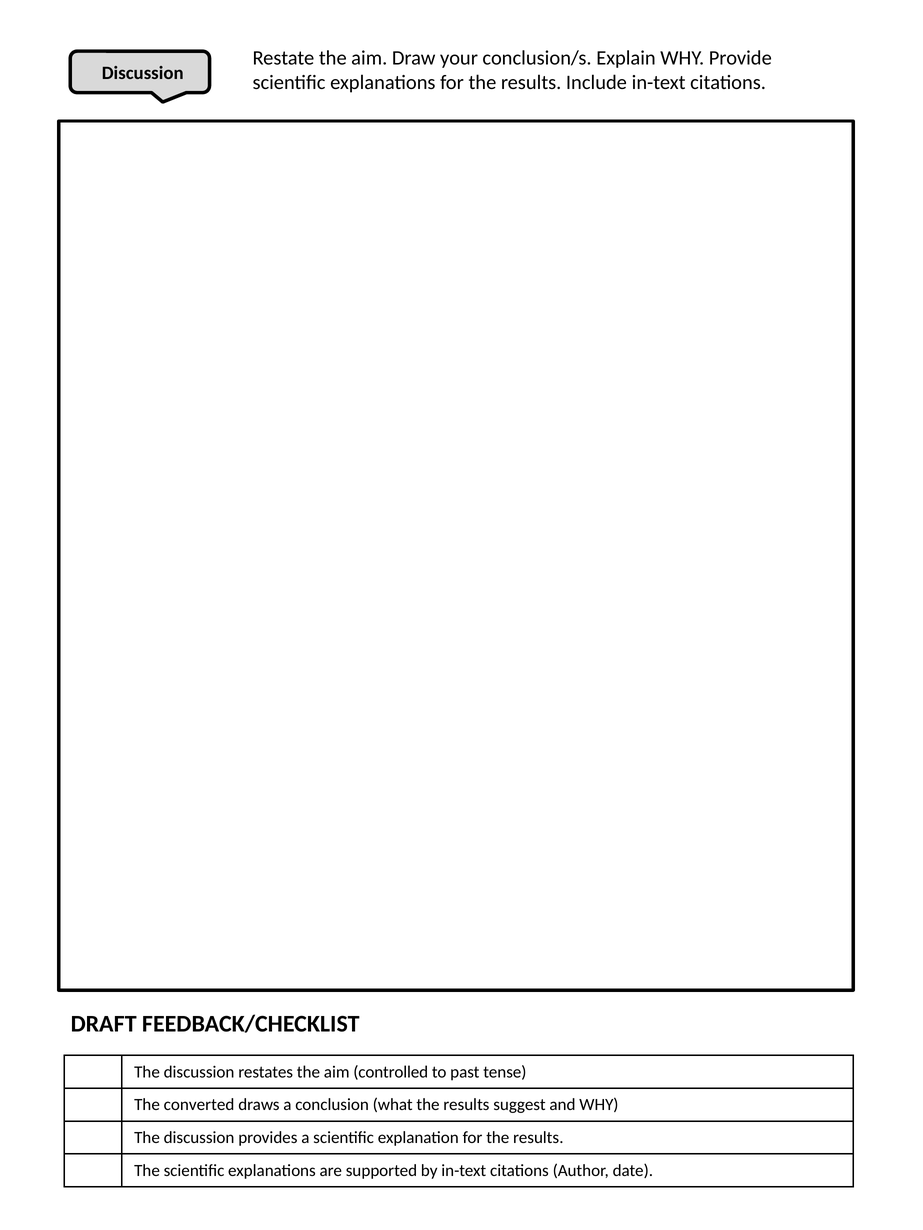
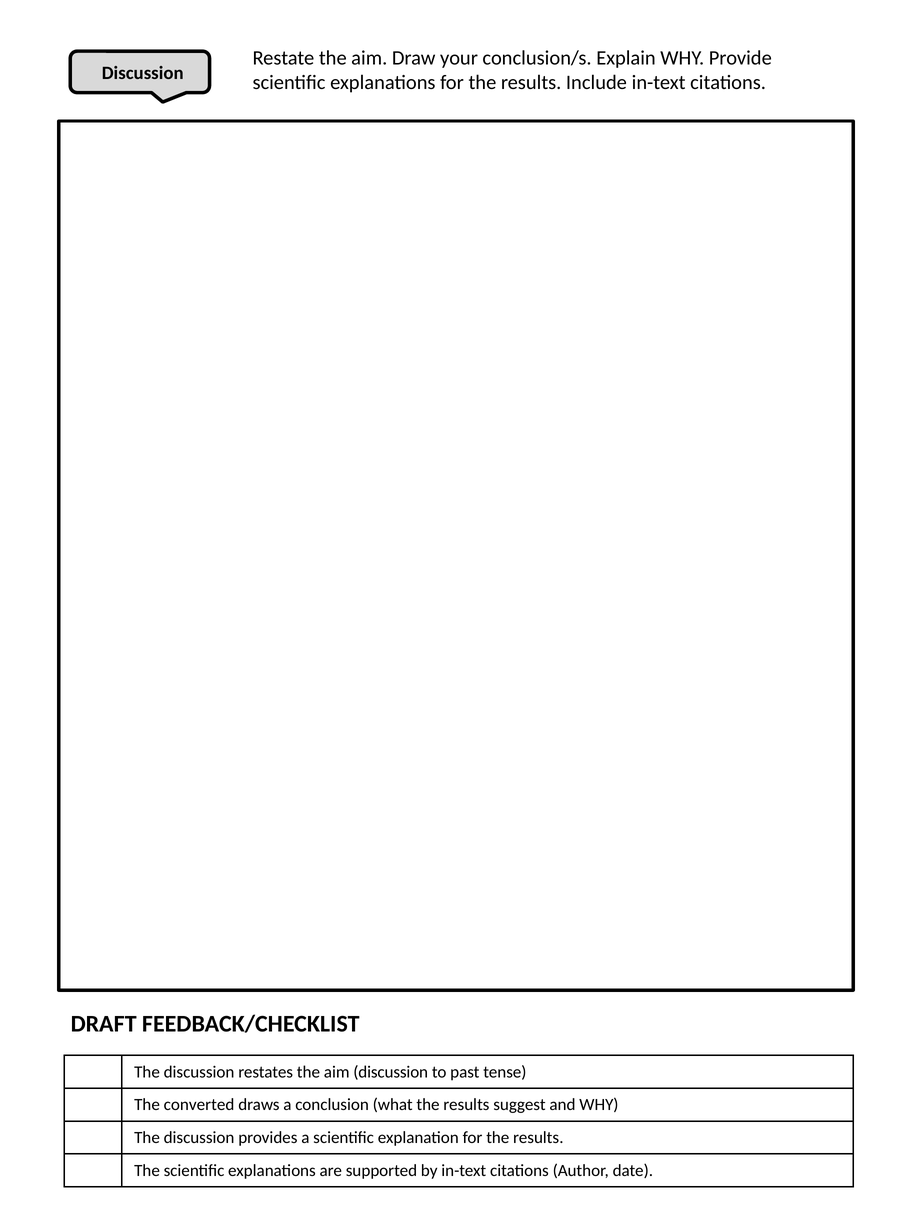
aim controlled: controlled -> discussion (391, 1073)
